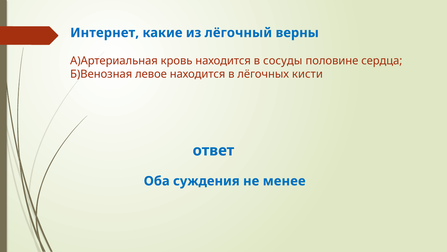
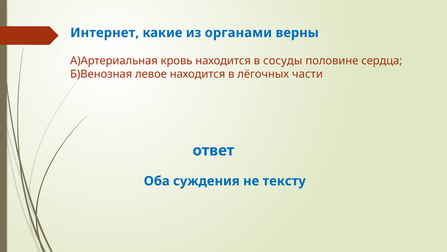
лёгочный: лёгочный -> органами (238, 33)
кисти: кисти -> части (307, 74)
менее: менее -> тексту (284, 181)
